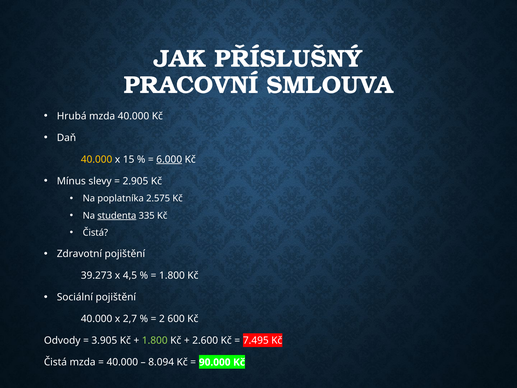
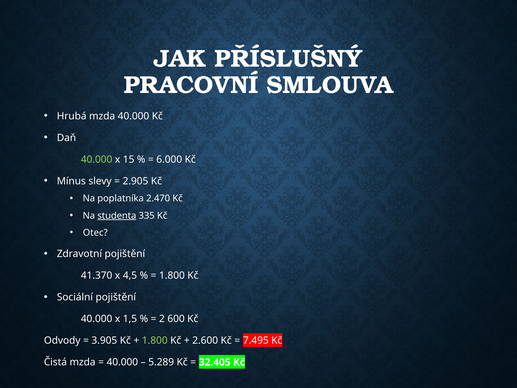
40.000 colour: yellow -> light green (97, 159)
6.000 underline: present -> none (169, 159)
2.575: 2.575 -> 2.470 (158, 198)
Čistá: Čistá -> Otec (95, 232)
39.273: 39.273 -> 41.370 (97, 275)
2,7: 2,7 -> 1,5 (130, 319)
8.094: 8.094 -> 5.289 (161, 362)
90.000: 90.000 -> 32.405 (215, 362)
